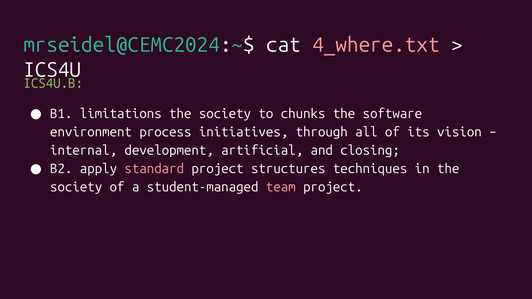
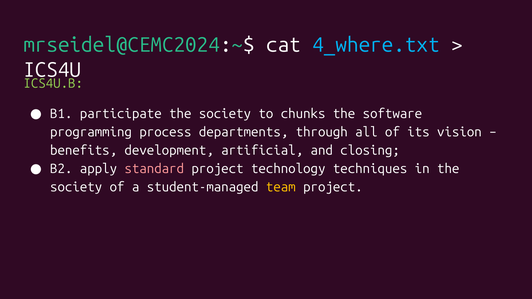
4_where.txt colour: pink -> light blue (376, 45)
limitations: limitations -> participate (121, 114)
environment: environment -> programming (91, 132)
initiatives: initiatives -> departments (244, 132)
internal: internal -> benefits (84, 151)
structures: structures -> technology (288, 169)
team colour: pink -> yellow (281, 187)
